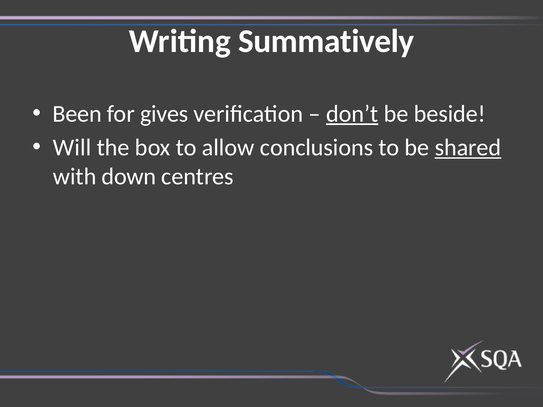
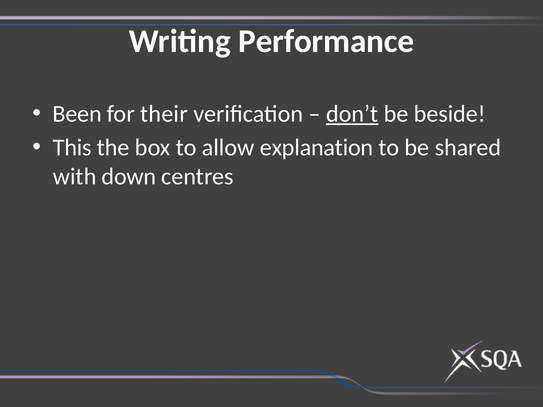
Summatively: Summatively -> Performance (326, 41)
gives: gives -> their (164, 114)
Will: Will -> This (72, 148)
conclusions: conclusions -> explanation (317, 148)
shared underline: present -> none (468, 148)
